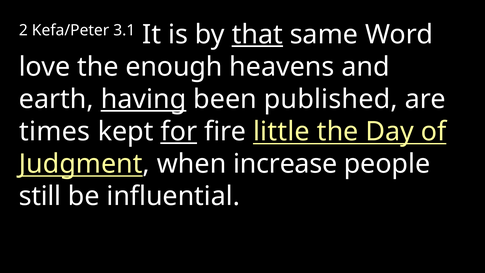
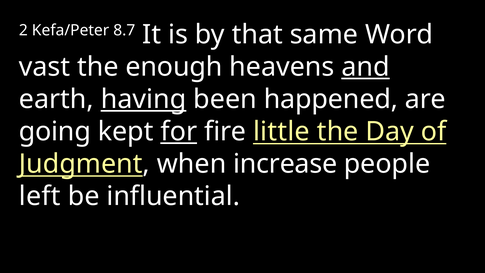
3.1: 3.1 -> 8.7 (124, 30)
that underline: present -> none (257, 35)
love: love -> vast (44, 67)
and underline: none -> present (366, 67)
published: published -> happened (331, 99)
times: times -> going (55, 131)
still: still -> left (40, 196)
